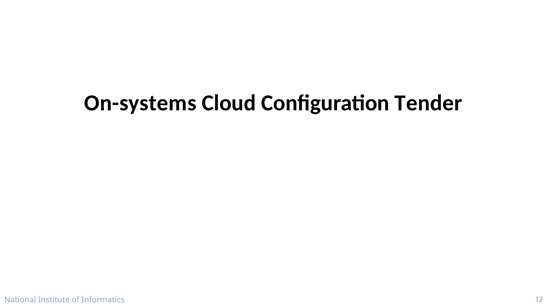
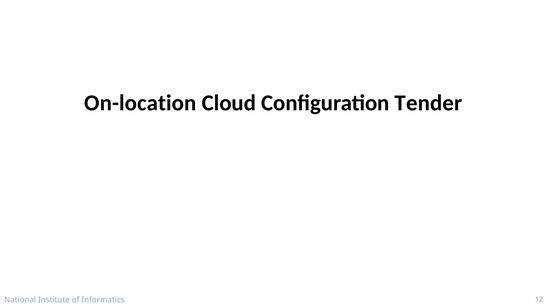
On-systems: On-systems -> On-location (140, 103)
